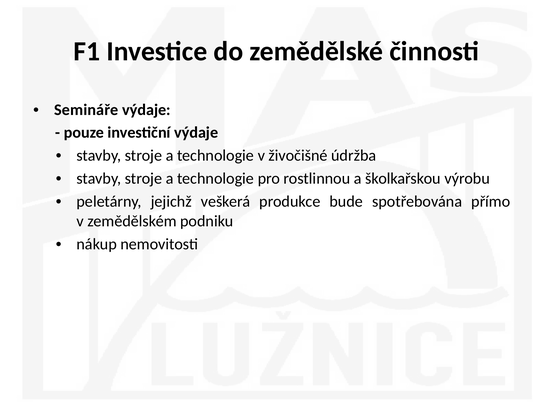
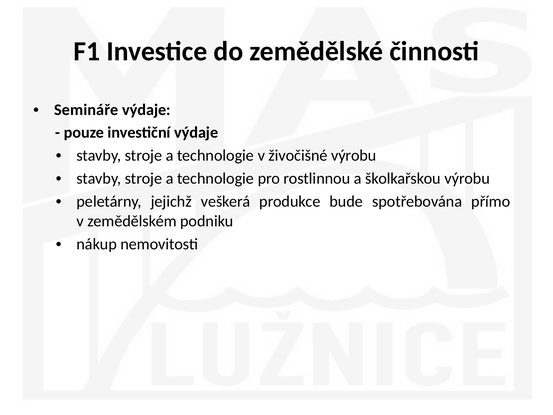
živočišné údržba: údržba -> výrobu (354, 156)
